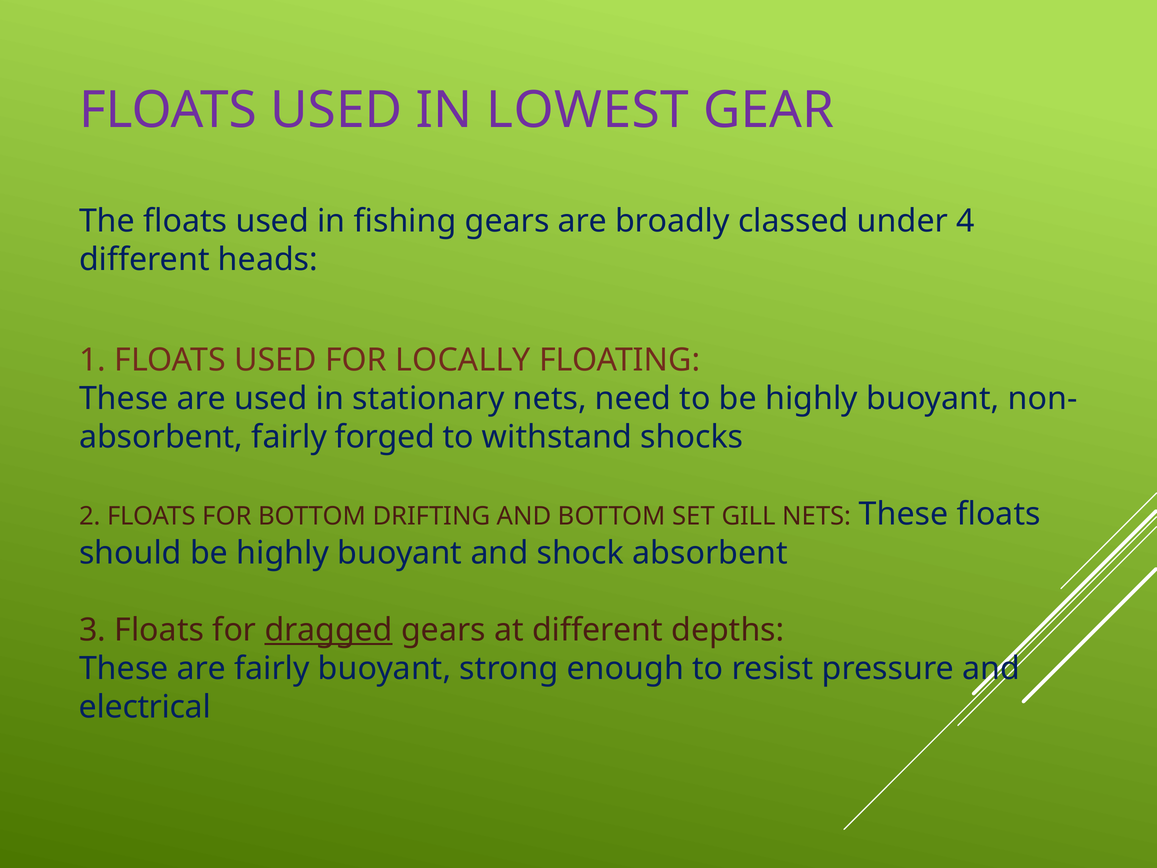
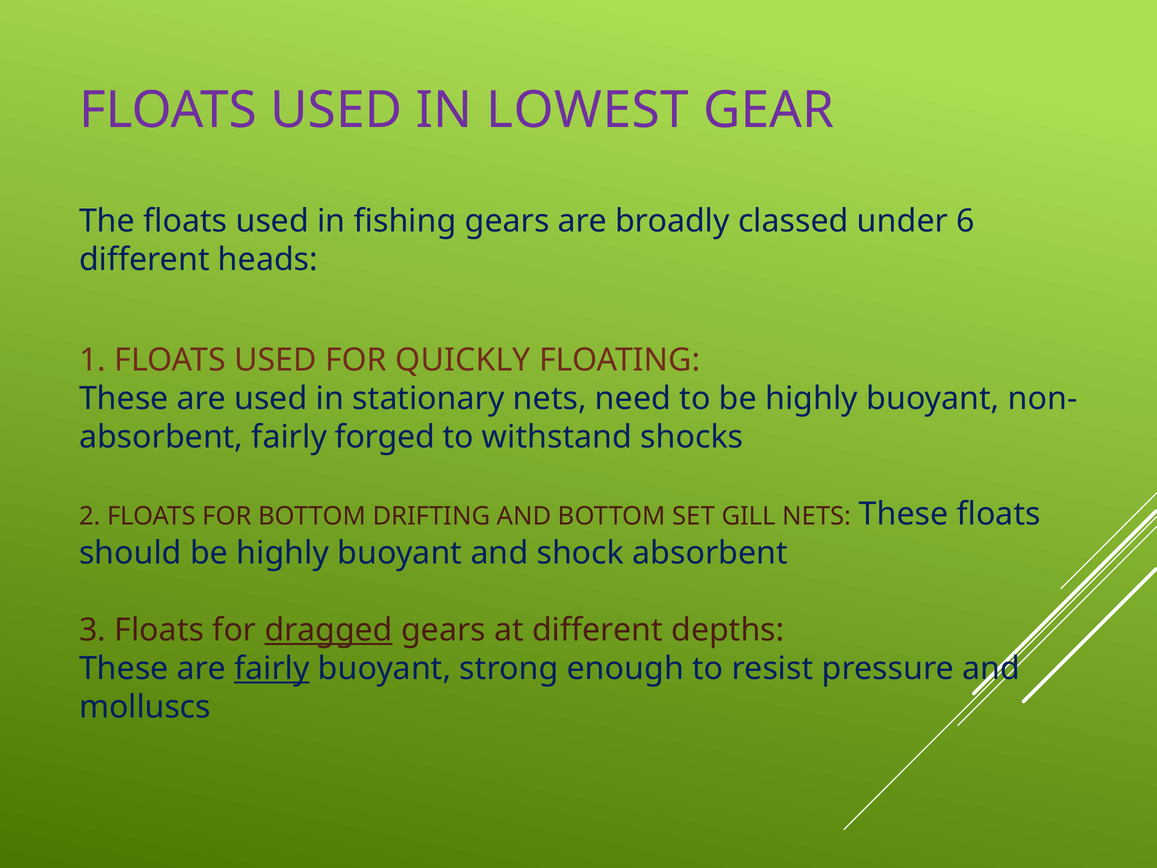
4: 4 -> 6 (966, 221)
LOCALLY: LOCALLY -> QUICKLY (463, 360)
fairly underline: none -> present (272, 669)
electrical: electrical -> molluscs (145, 707)
